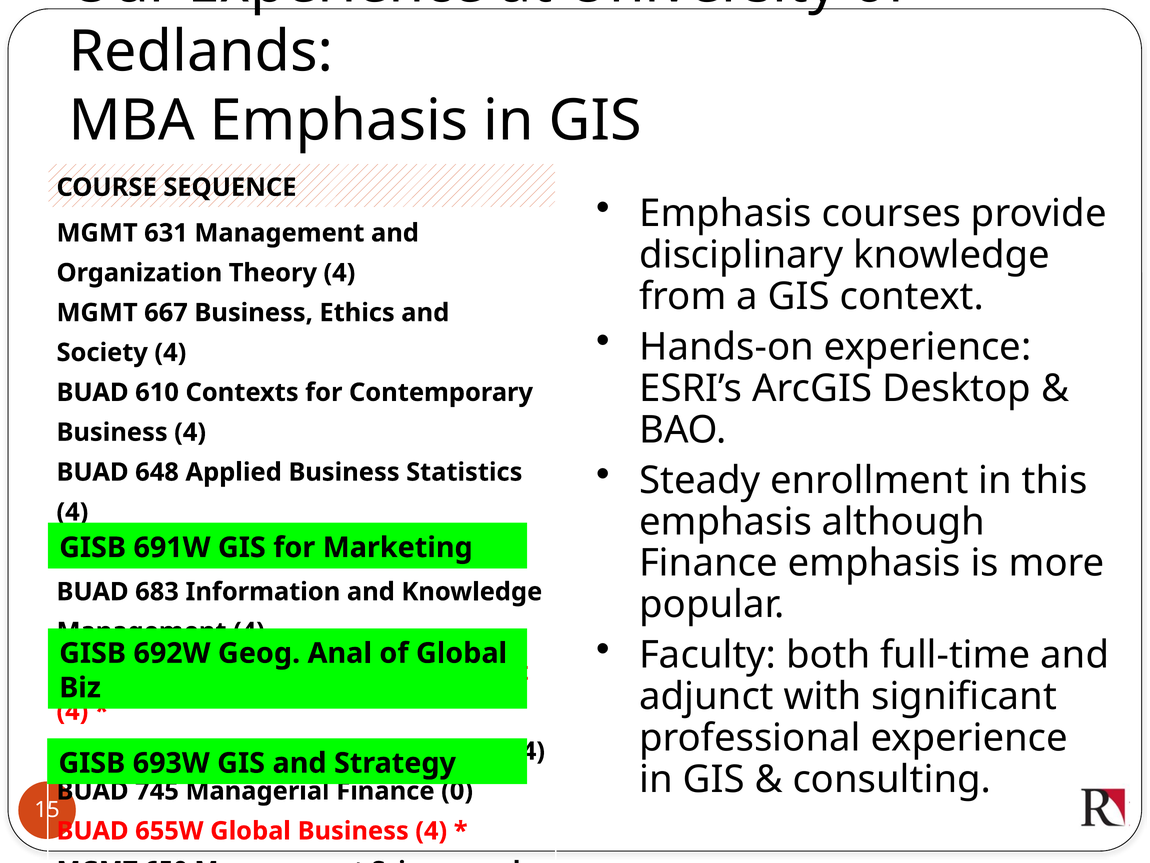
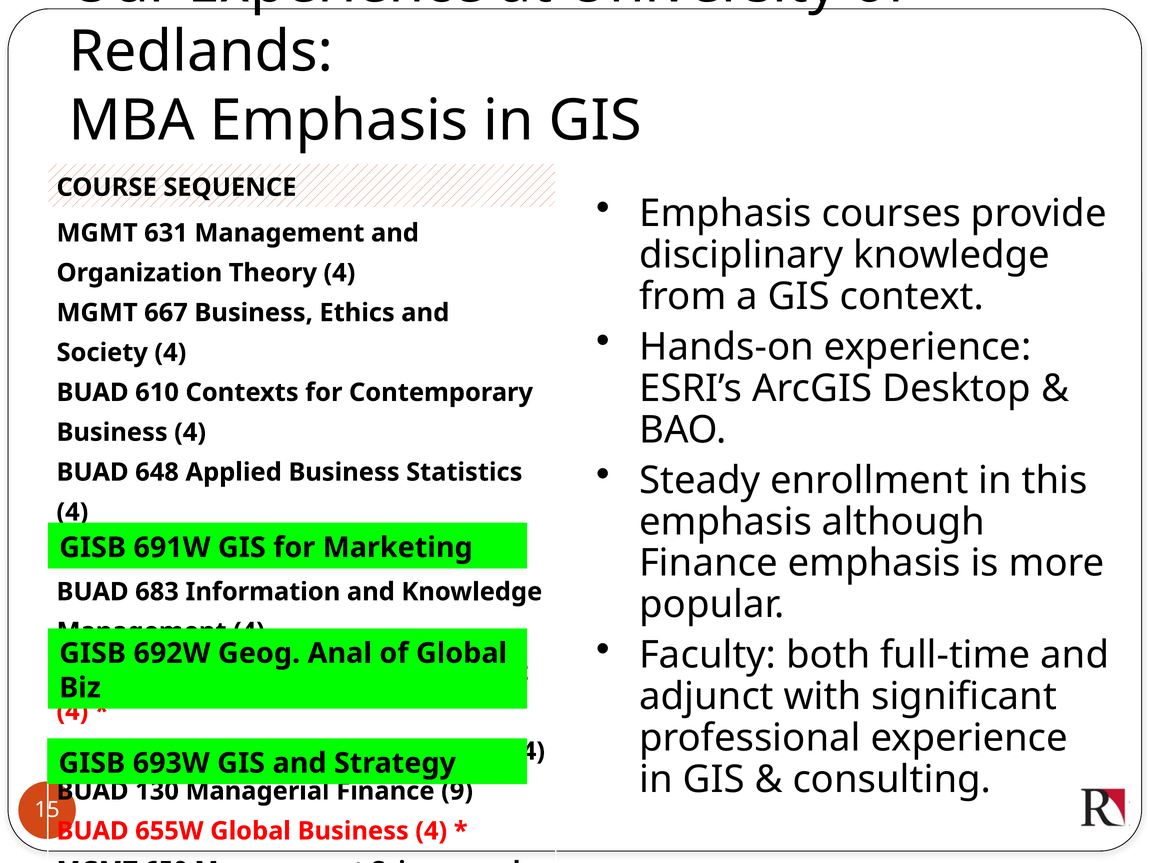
745: 745 -> 130 (157, 791)
0: 0 -> 9 (457, 791)
